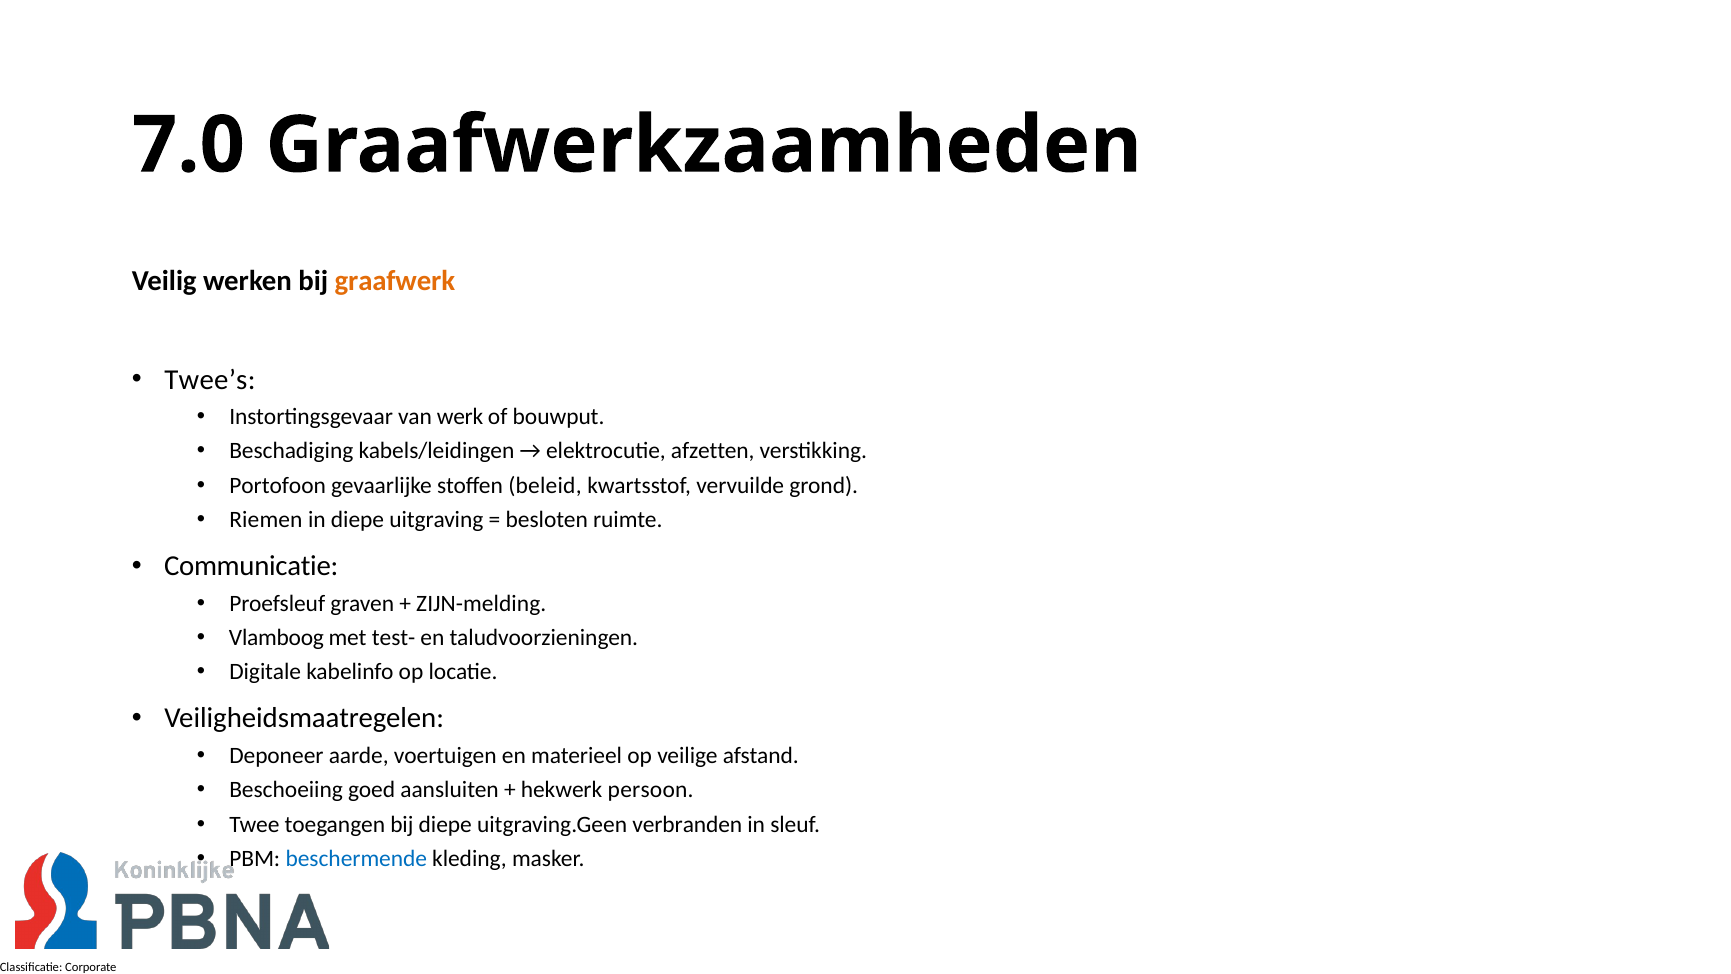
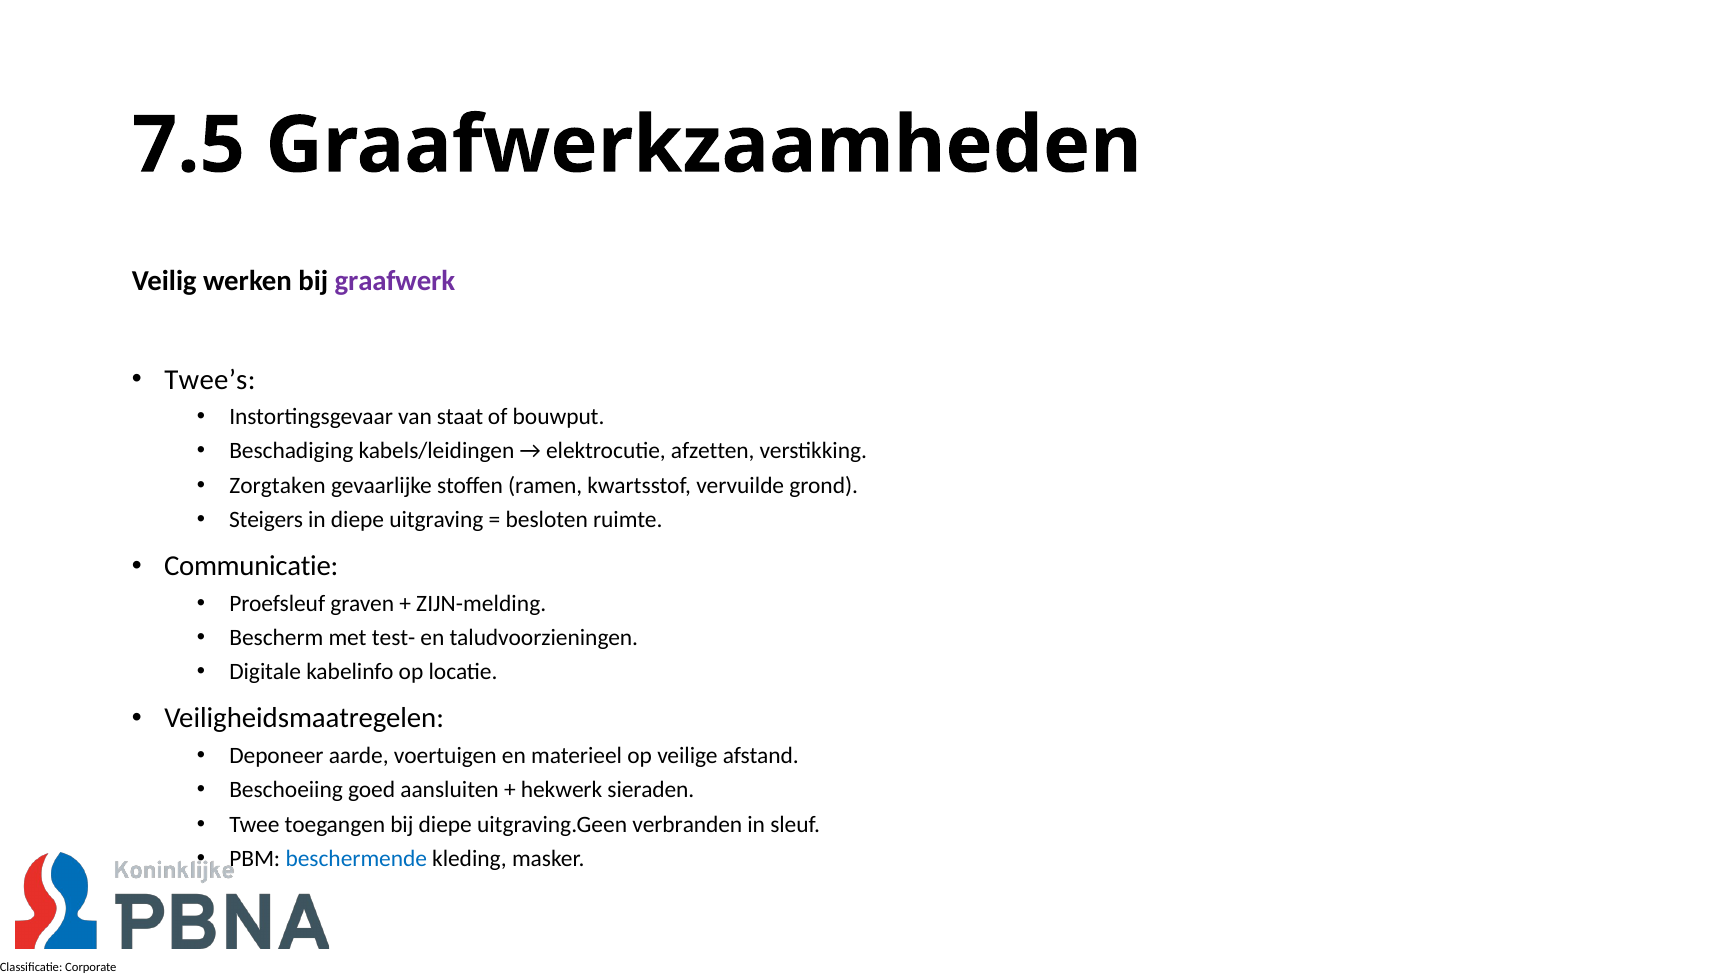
7.0: 7.0 -> 7.5 (188, 145)
graafwerk colour: orange -> purple (395, 281)
werk: werk -> staat (460, 417)
Portofoon: Portofoon -> Zorgtaken (278, 485)
beleid: beleid -> ramen (545, 485)
Riemen: Riemen -> Steigers (266, 520)
Vlamboog: Vlamboog -> Bescherm (276, 638)
persoon: persoon -> sieraden (651, 790)
